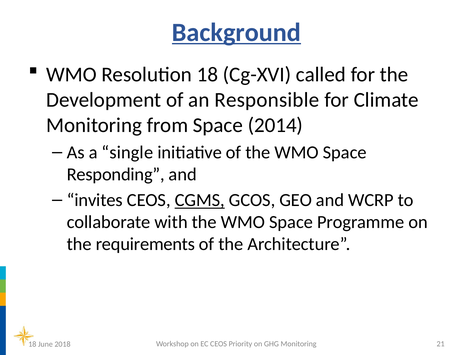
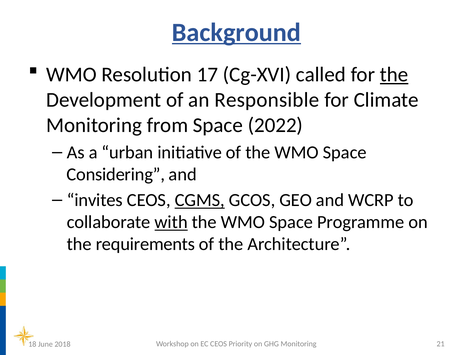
Resolution 18: 18 -> 17 (207, 75)
the underline: none -> present (394, 75)
2014: 2014 -> 2022 (275, 125)
single: single -> urban (127, 152)
Responding: Responding -> Considering (116, 174)
with underline: none -> present (171, 222)
